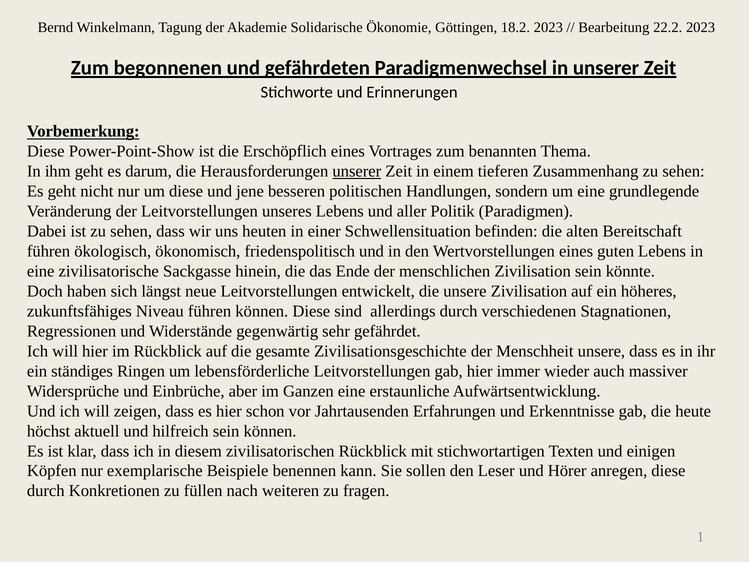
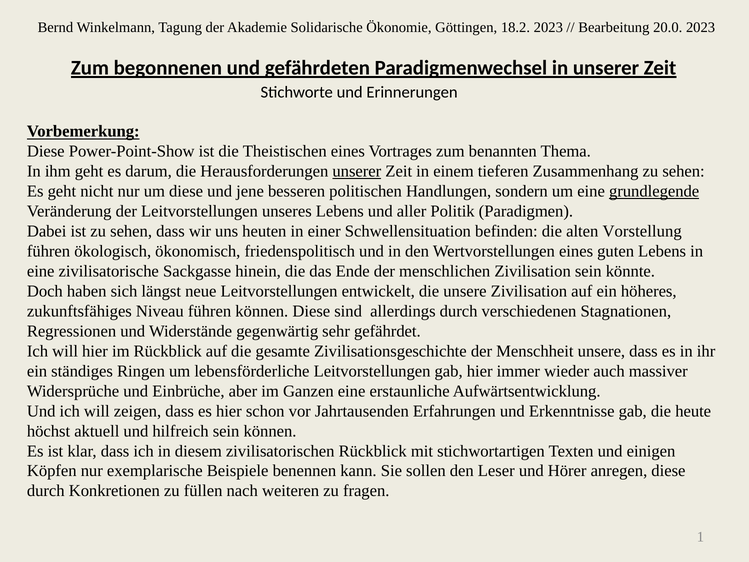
22.2: 22.2 -> 20.0 (668, 28)
Erschöpflich: Erschöpflich -> Theistischen (285, 151)
grundlegende underline: none -> present (654, 191)
Bereitschaft: Bereitschaft -> Vorstellung (642, 231)
